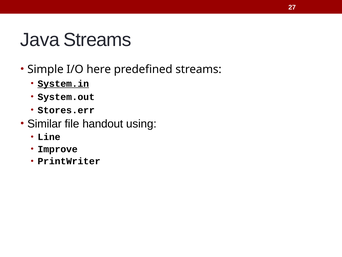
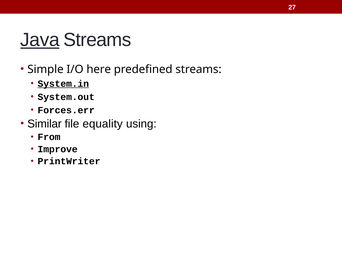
Java underline: none -> present (40, 40)
Stores.err: Stores.err -> Forces.err (66, 110)
handout: handout -> equality (103, 124)
Line: Line -> From (49, 137)
